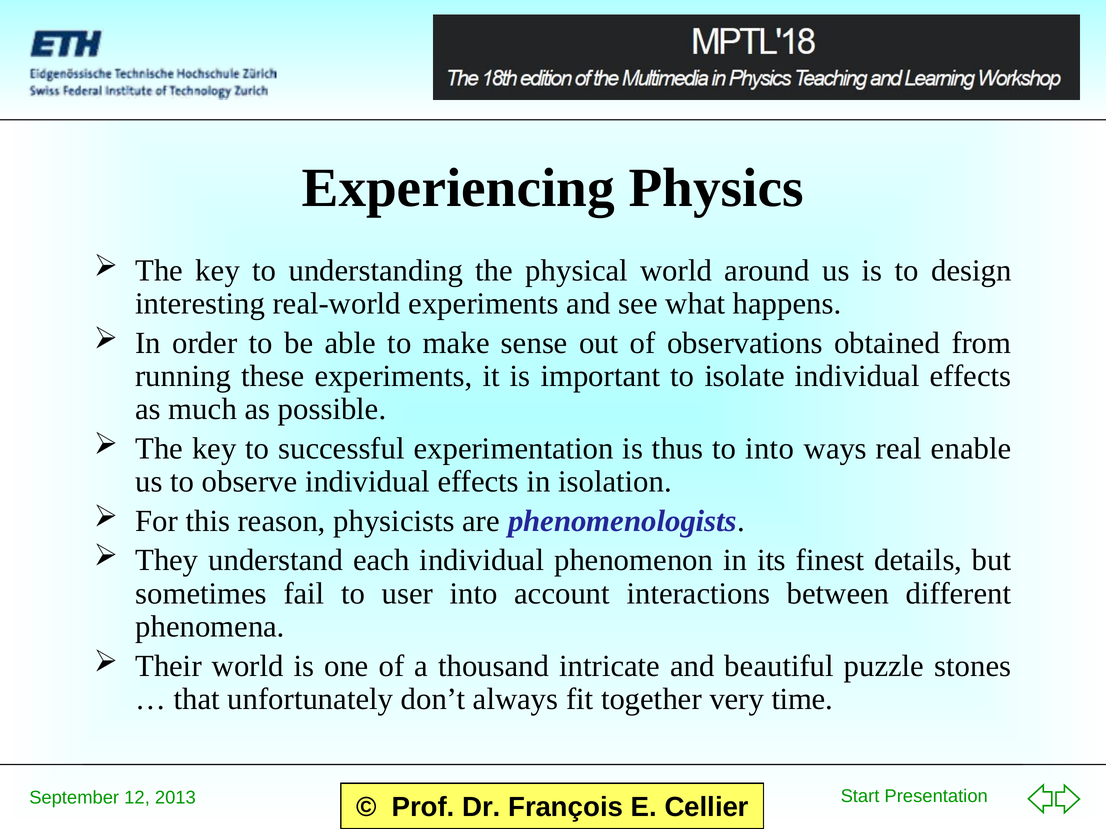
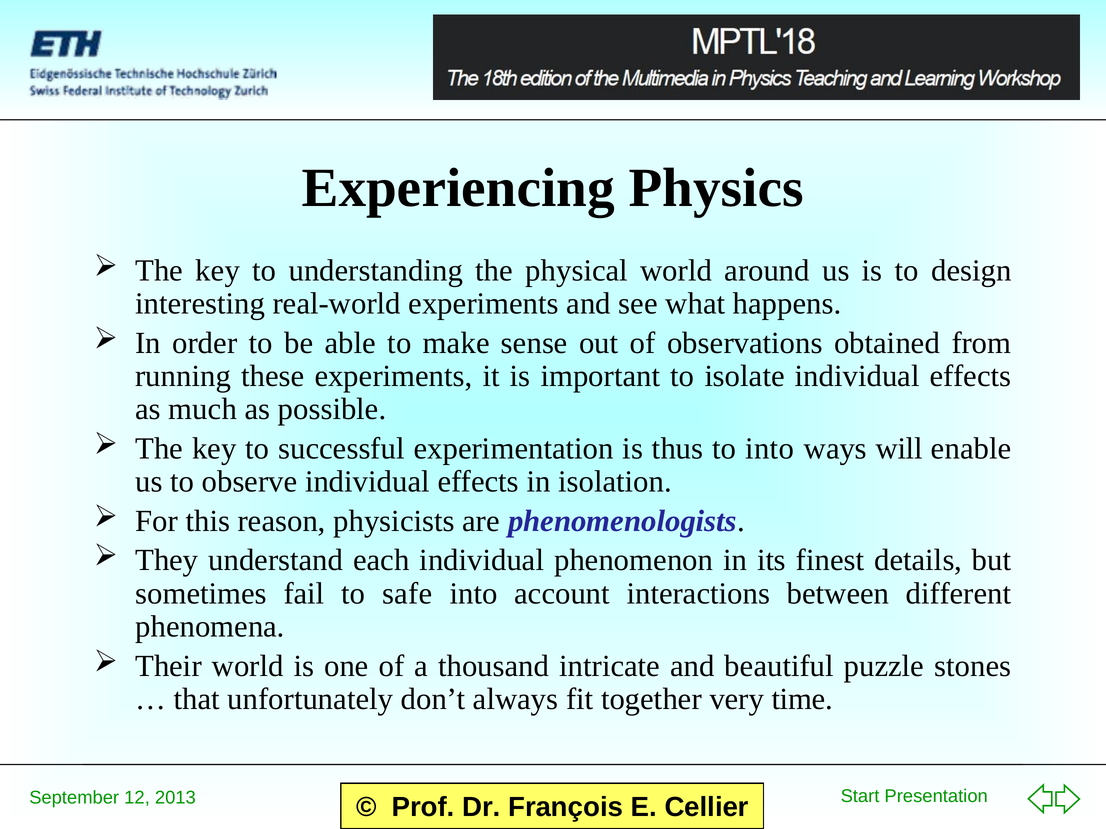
real: real -> will (899, 449)
user: user -> safe (407, 594)
